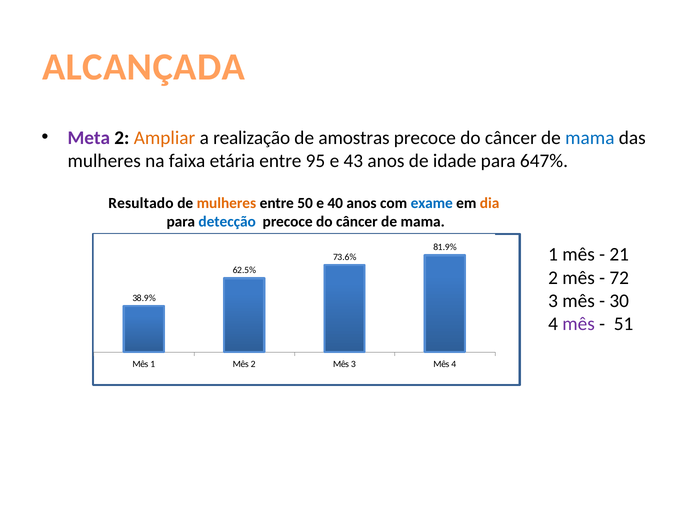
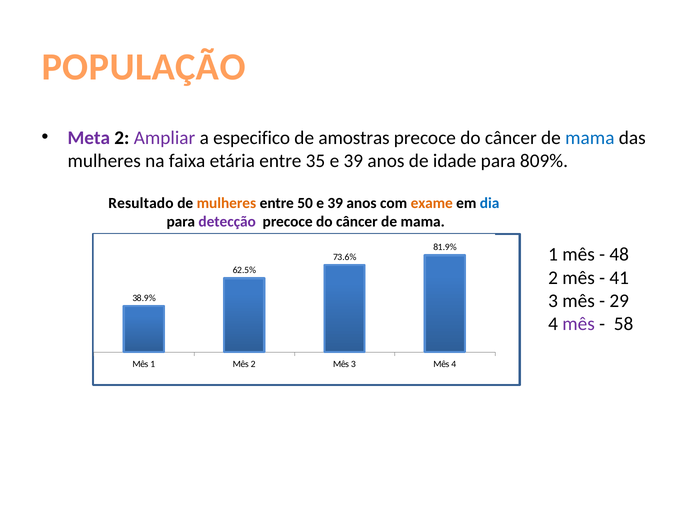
ALCANÇADA: ALCANÇADA -> POPULAÇÃO (144, 67)
Ampliar colour: orange -> purple (165, 138)
realização: realização -> especifico (252, 138)
95: 95 -> 35 (315, 161)
43: 43 -> 39 (353, 161)
647%: 647% -> 809% (544, 161)
50 e 40: 40 -> 39 (335, 203)
exame colour: blue -> orange (432, 203)
dia colour: orange -> blue (490, 203)
detecção colour: blue -> purple (227, 222)
21: 21 -> 48 (619, 255)
72: 72 -> 41 (619, 278)
30: 30 -> 29 (619, 301)
51: 51 -> 58 (624, 324)
